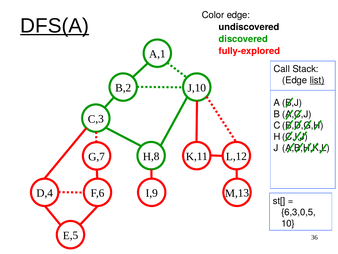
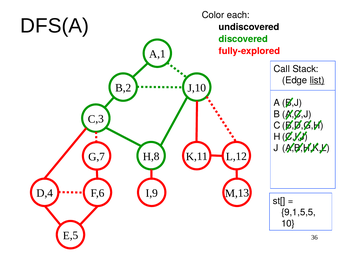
Color edge: edge -> each (238, 15)
DFS(A underline: present -> none (55, 26)
6,3,0,5: 6,3,0,5 -> 9,1,5,5 (299, 212)
